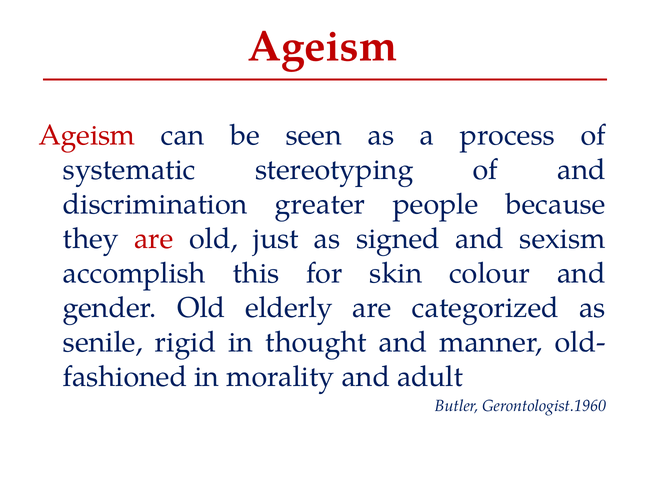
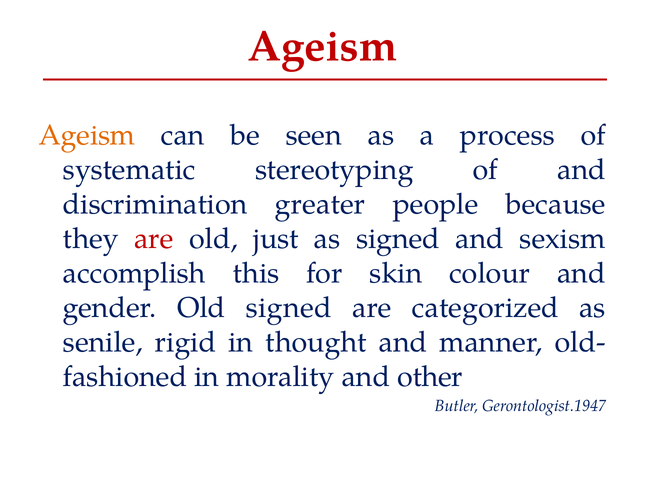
Ageism colour: red -> orange (87, 135)
Old elderly: elderly -> signed (289, 308)
adult: adult -> other (430, 376)
Gerontologist.1960: Gerontologist.1960 -> Gerontologist.1947 (544, 406)
